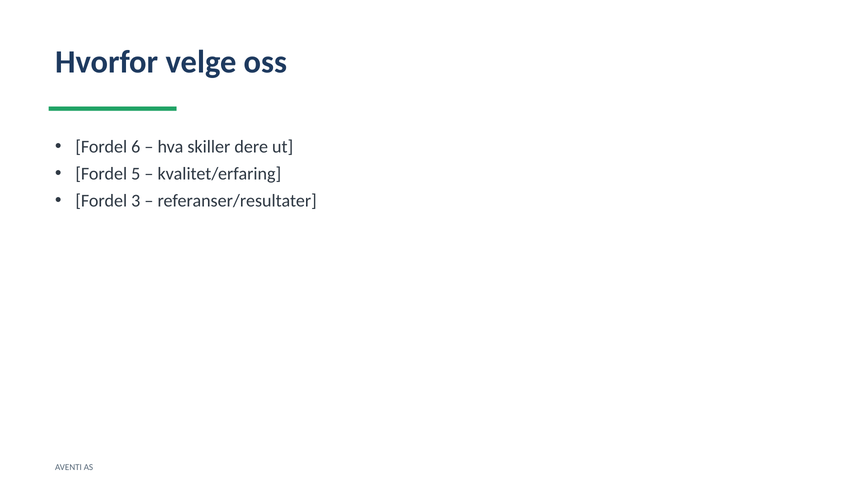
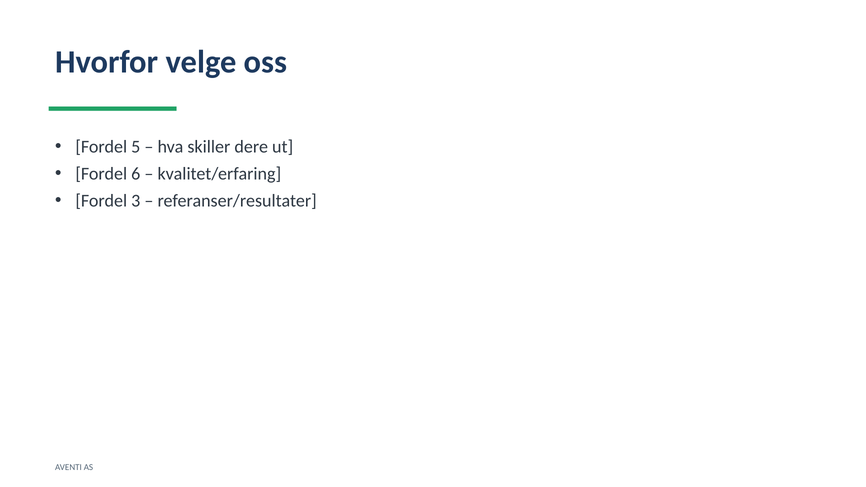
6: 6 -> 5 (136, 147)
5: 5 -> 6 (136, 174)
